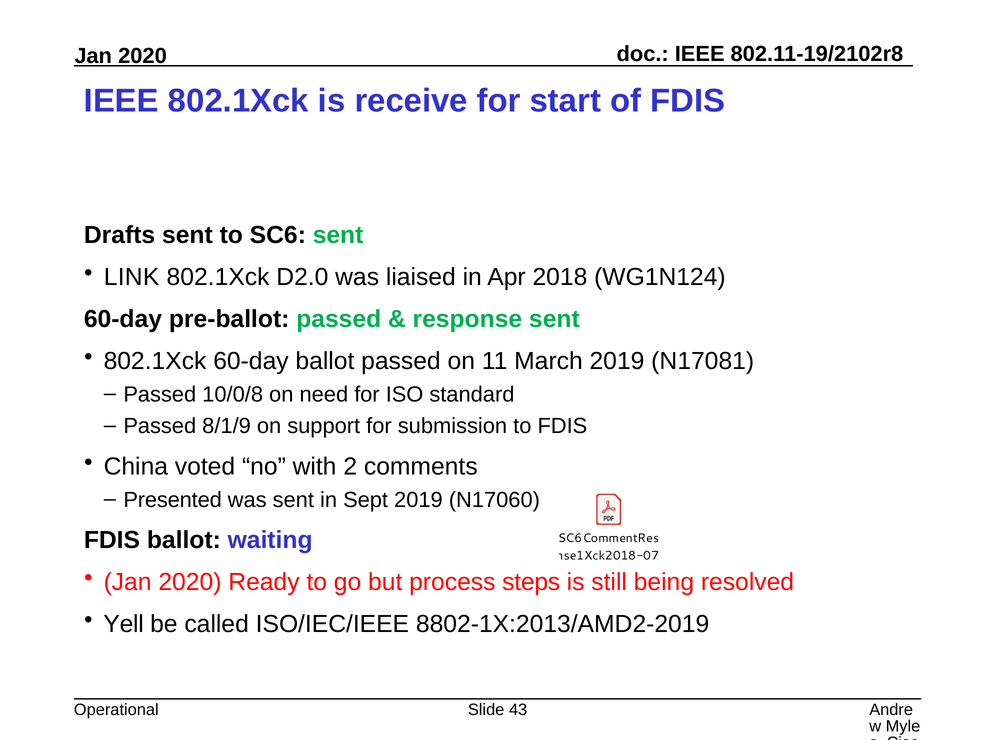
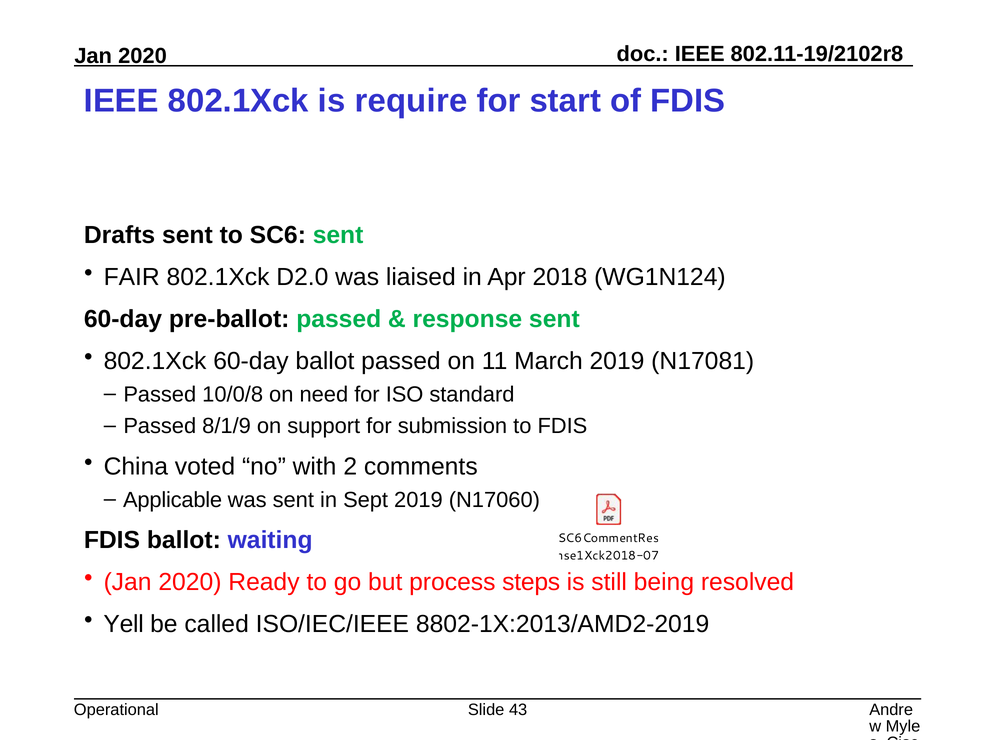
receive: receive -> require (411, 101)
LINK: LINK -> FAIR (132, 277)
Presented: Presented -> Applicable (173, 500)
